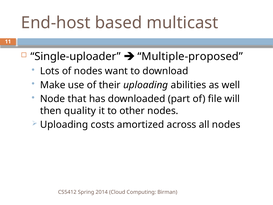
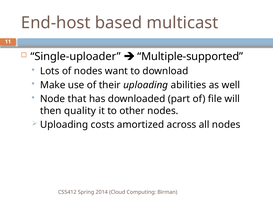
Multiple-proposed: Multiple-proposed -> Multiple-supported (190, 56)
